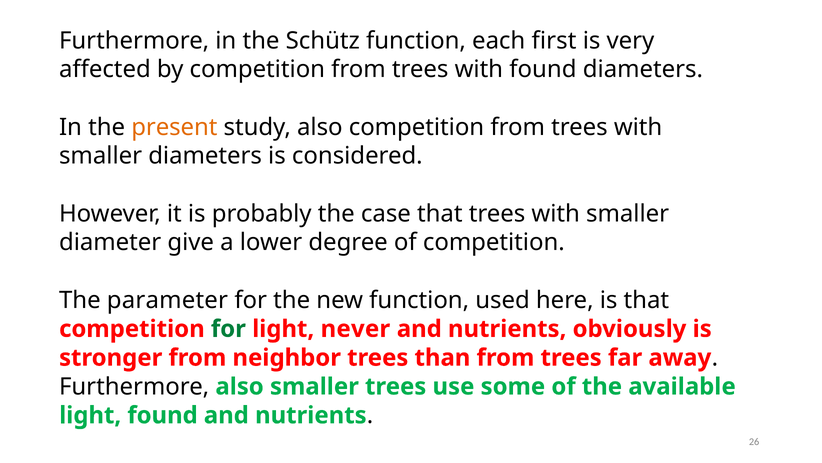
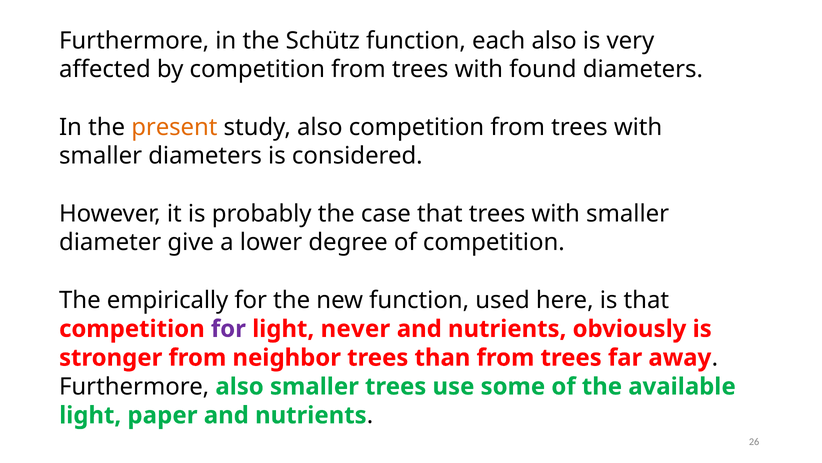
each first: first -> also (554, 41)
parameter: parameter -> empirically (168, 300)
for colour: green -> purple (228, 329)
light found: found -> paper (162, 415)
